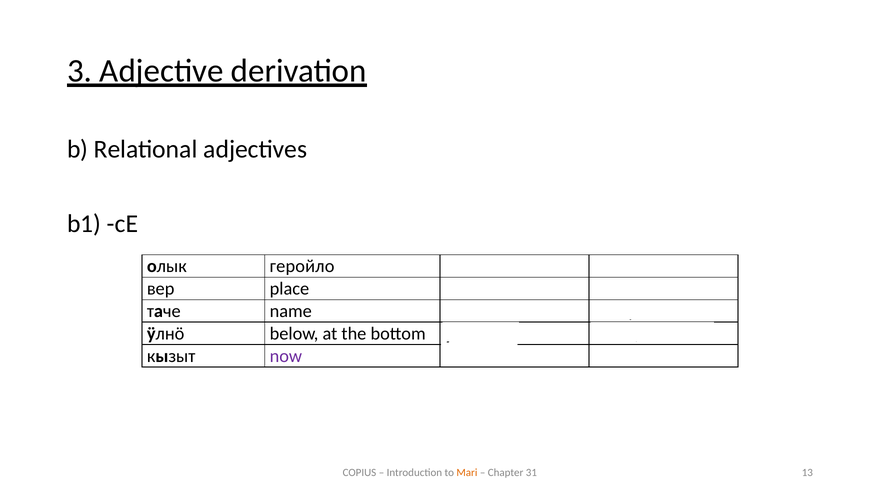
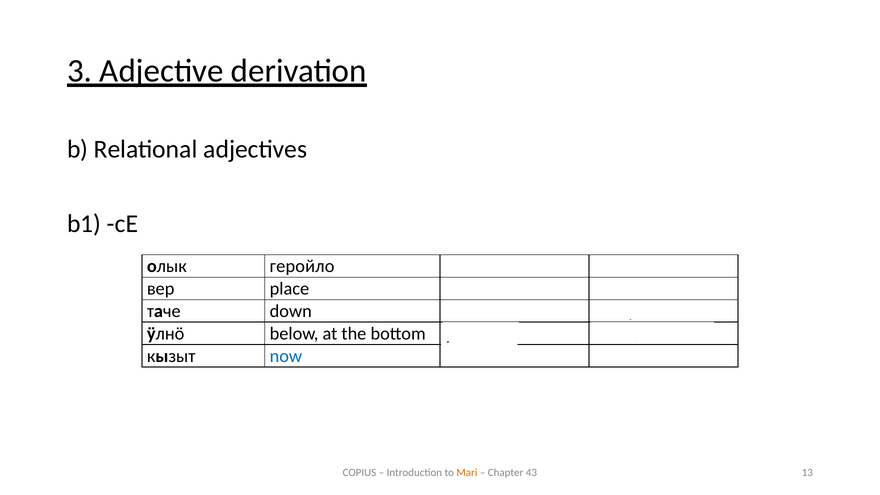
name: name -> down (291, 311)
now colour: purple -> blue (286, 356)
31: 31 -> 43 (531, 473)
